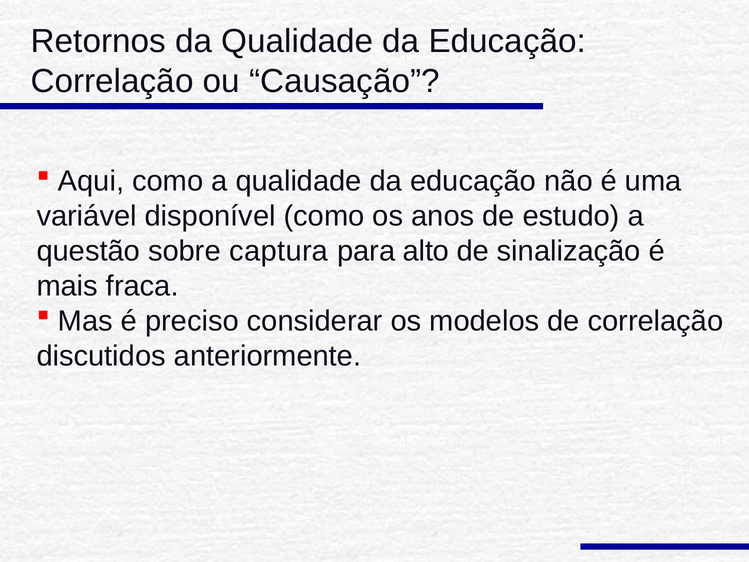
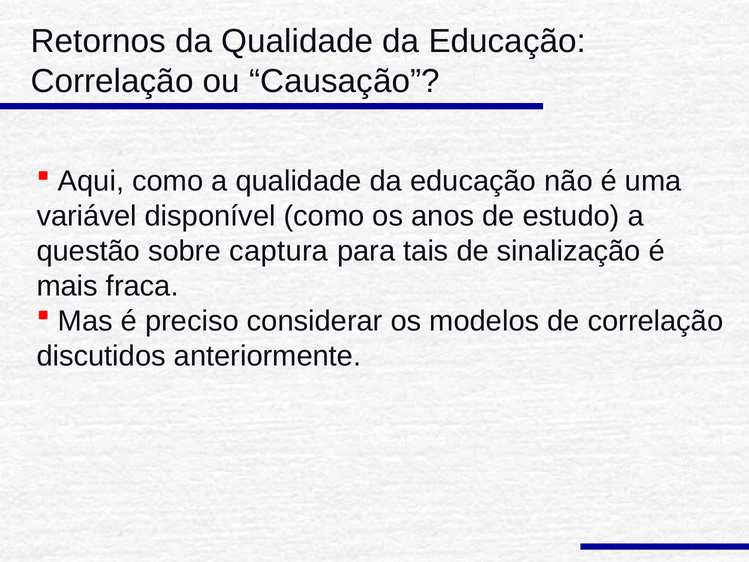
alto: alto -> tais (426, 251)
